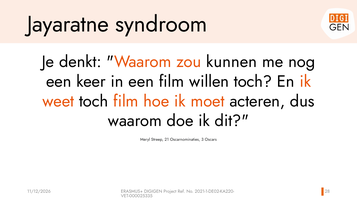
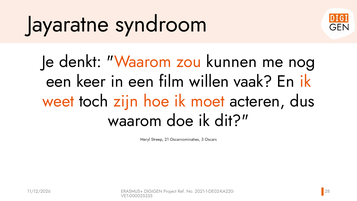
willen toch: toch -> vaak (253, 81)
toch film: film -> zijn (126, 101)
